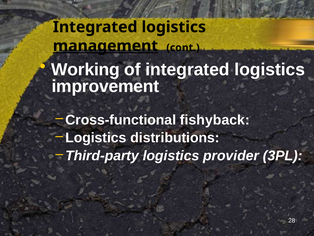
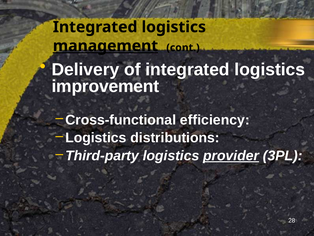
Working: Working -> Delivery (85, 69)
fishyback: fishyback -> efficiency (215, 120)
provider underline: none -> present (231, 155)
